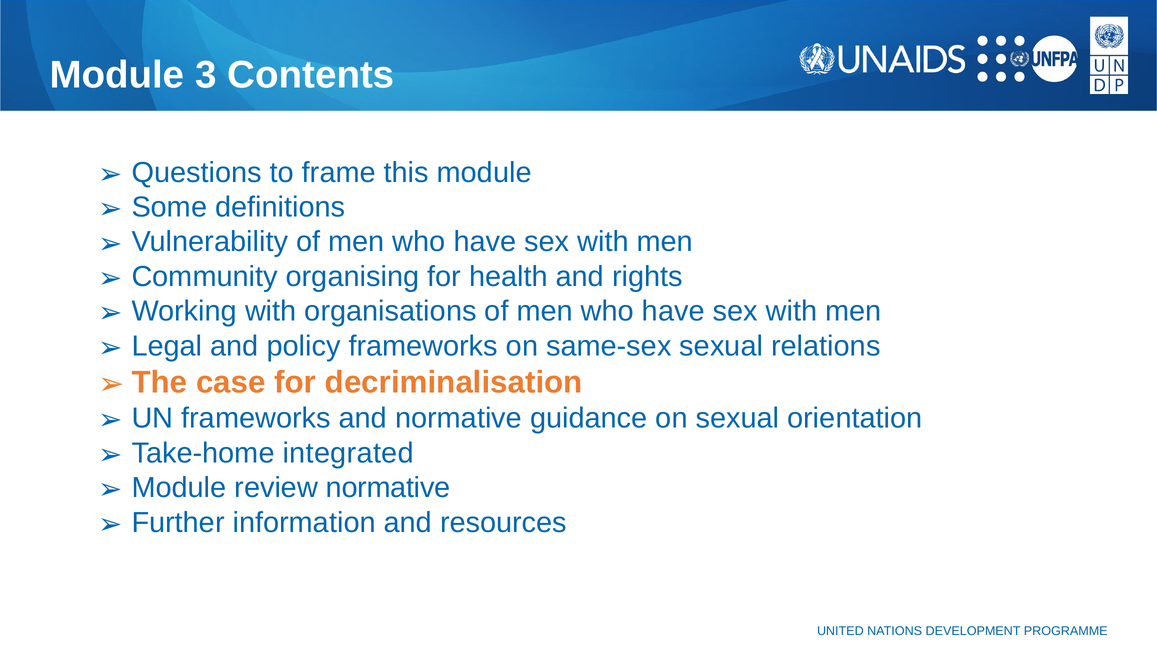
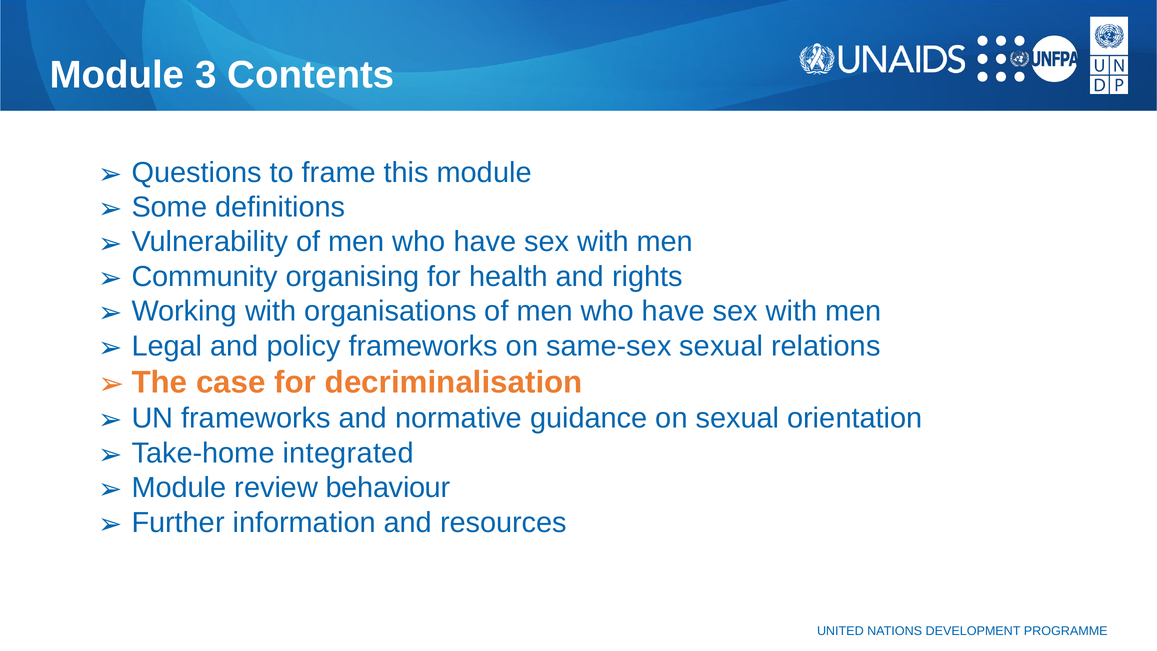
review normative: normative -> behaviour (388, 488)
